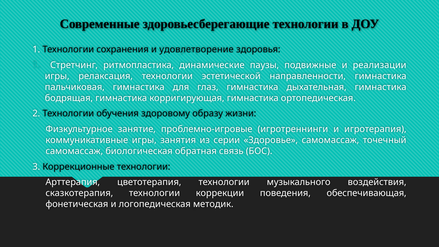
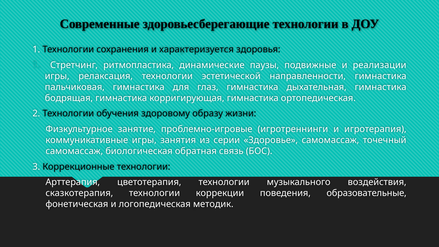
удовлетворение: удовлетворение -> характеризуется (196, 49)
обеспечивающая: обеспечивающая -> образовательные (367, 193)
